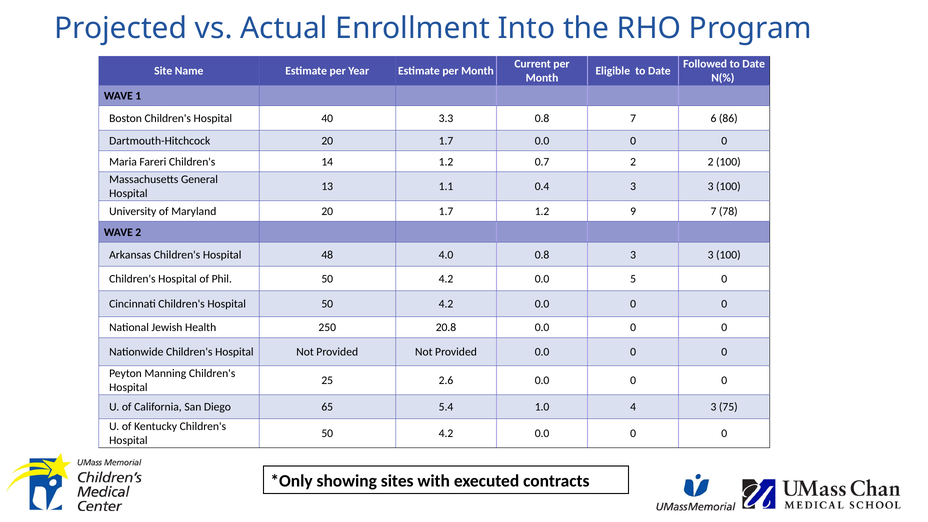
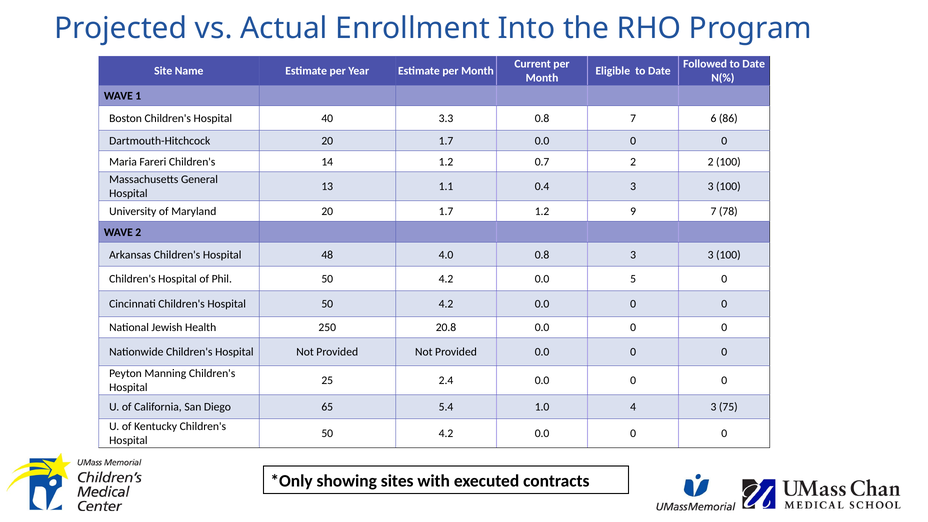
2.6: 2.6 -> 2.4 (446, 380)
